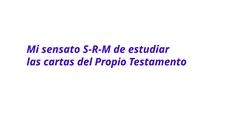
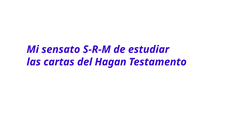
Propio: Propio -> Hagan (111, 62)
